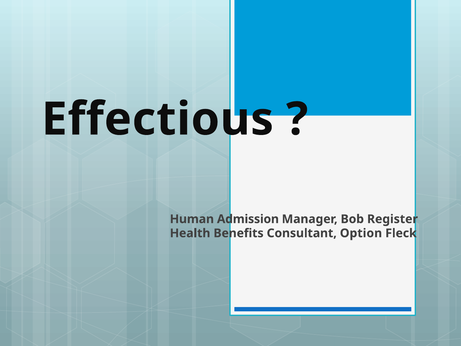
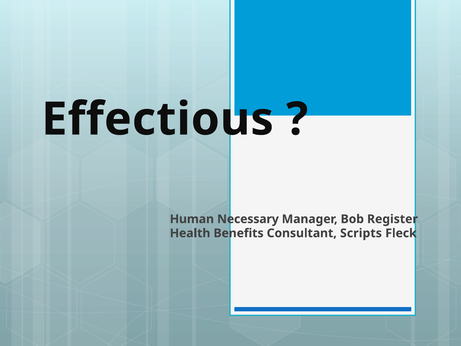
Admission: Admission -> Necessary (248, 219)
Option: Option -> Scripts (361, 233)
